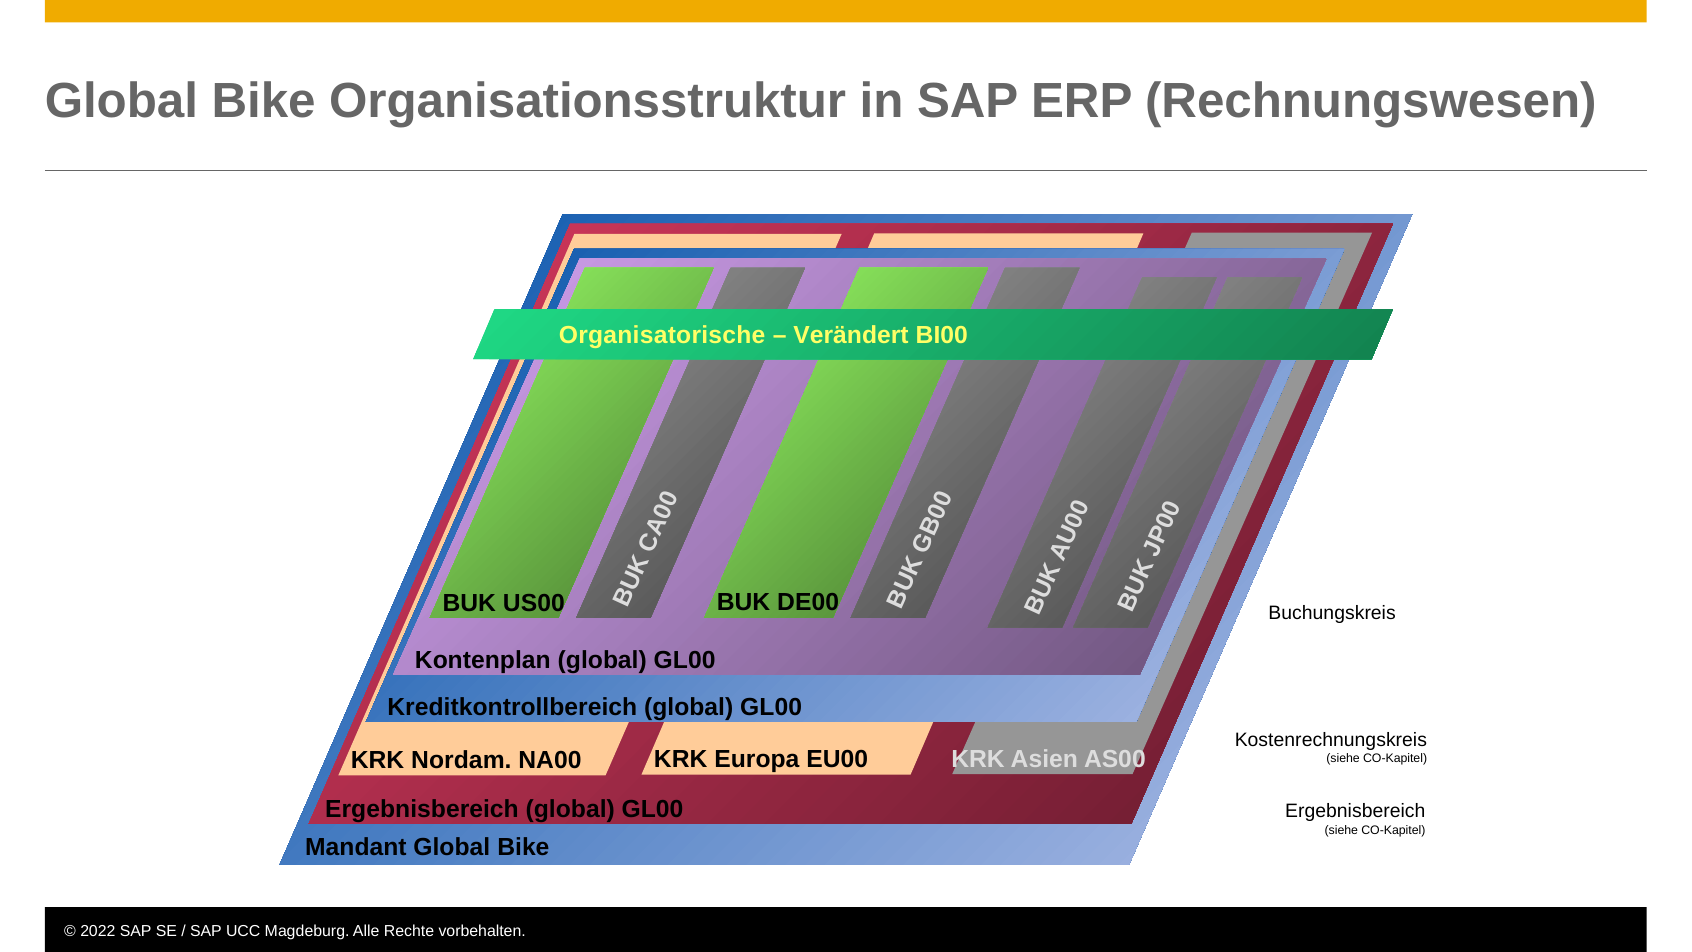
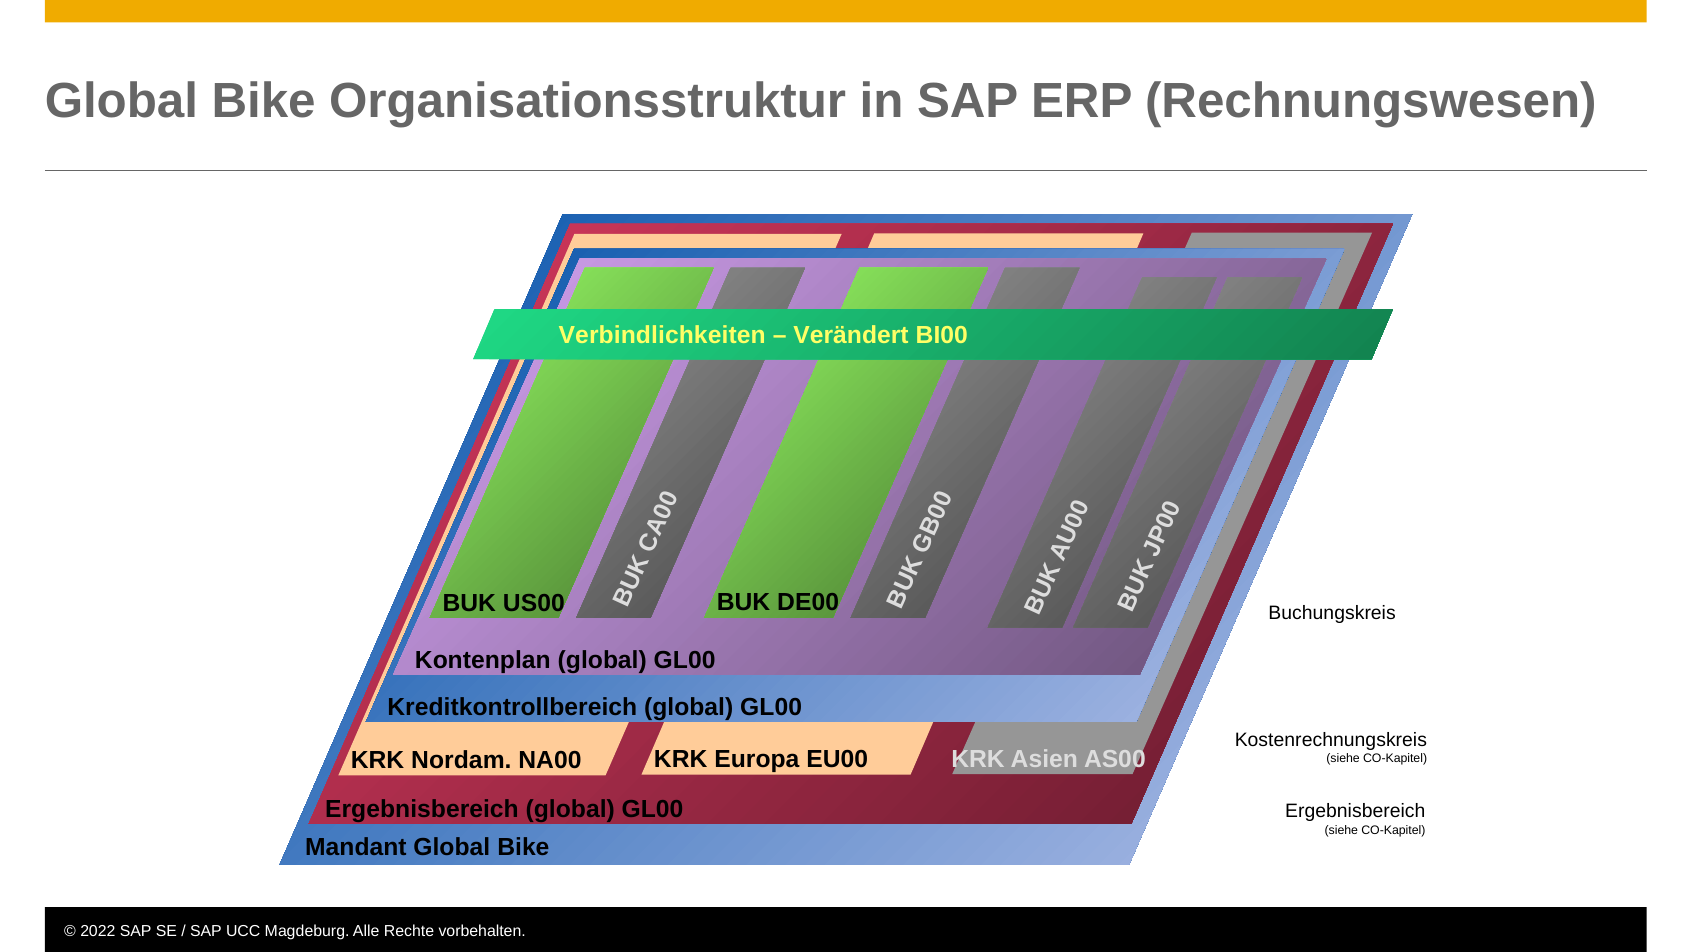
Organisatorische: Organisatorische -> Verbindlichkeiten (662, 336)
